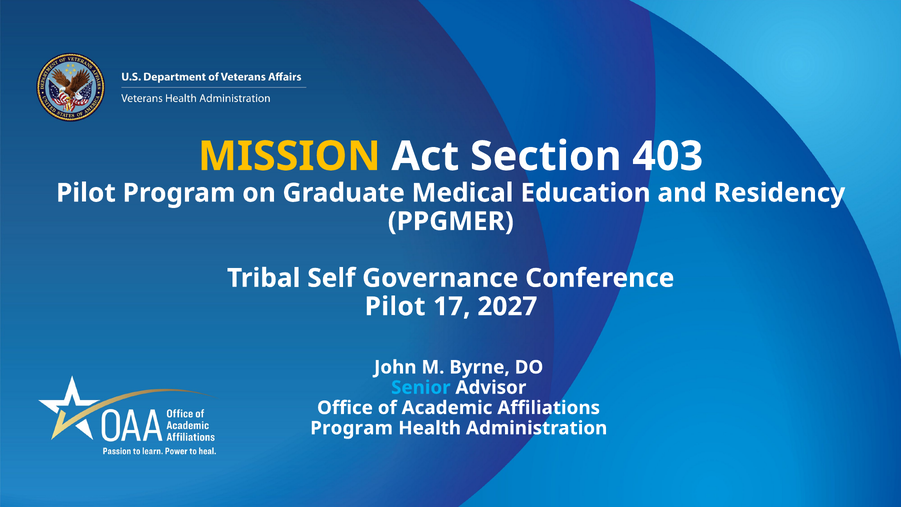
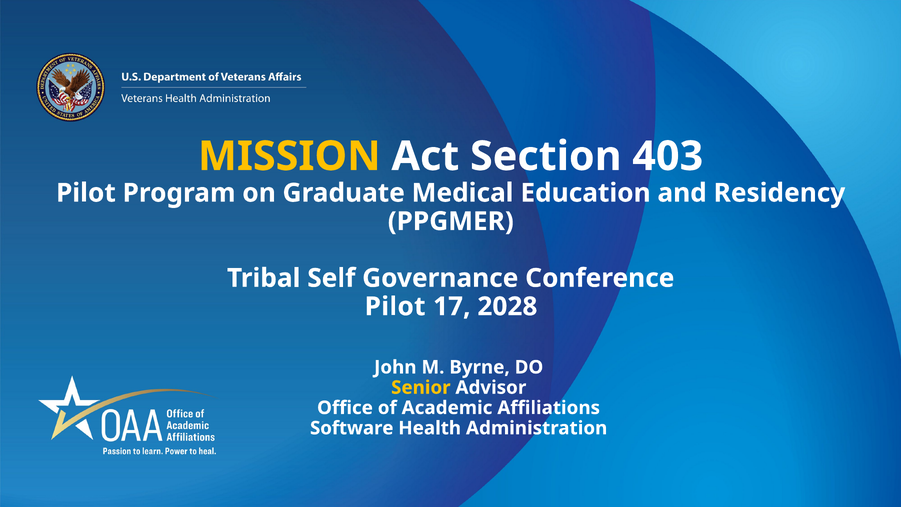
2027: 2027 -> 2028 (507, 306)
Senior colour: light blue -> yellow (421, 387)
Program: Program -> Software (352, 428)
